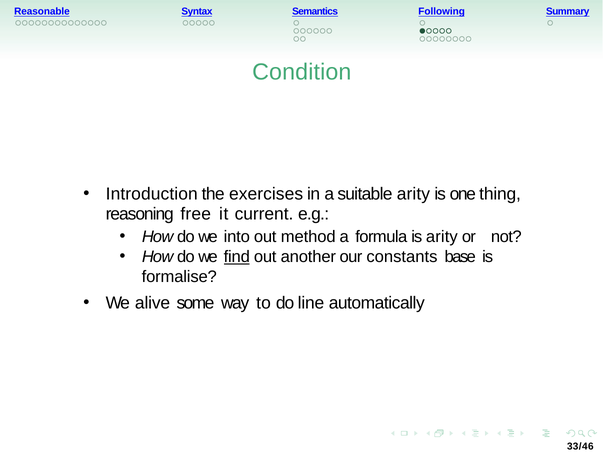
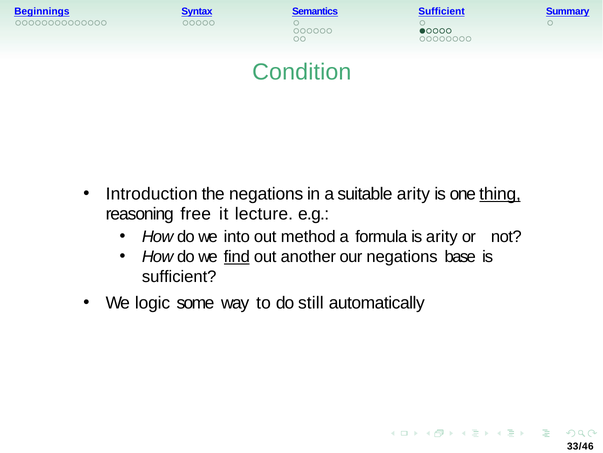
Reasonable: Reasonable -> Beginnings (42, 12)
Semantics Following: Following -> Sufficient (442, 12)
the exercises: exercises -> negations (266, 194)
thing underline: none -> present (500, 194)
current: current -> lecture (264, 214)
our constants: constants -> negations (402, 257)
formalise: formalise -> sufficient (179, 276)
alive: alive -> logic (153, 303)
line: line -> still (311, 303)
